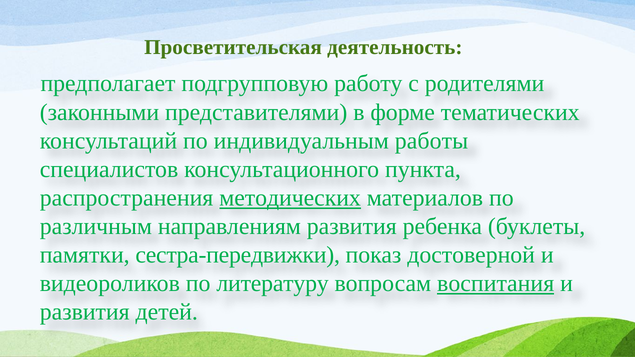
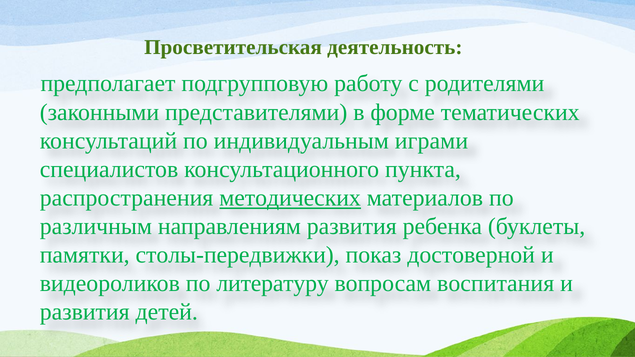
работы: работы -> играми (431, 141)
сестра-передвижки: сестра-передвижки -> столы-передвижки (238, 255)
воспитания underline: present -> none (496, 284)
